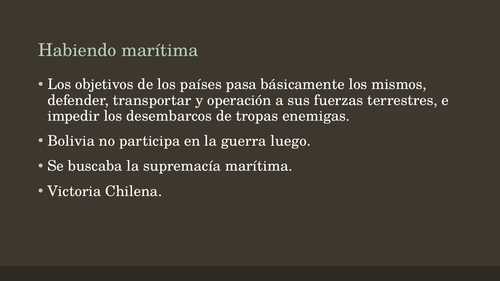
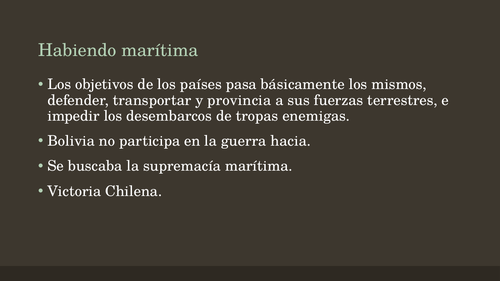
operación: operación -> provincia (239, 100)
luego: luego -> hacia (291, 141)
